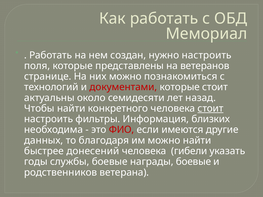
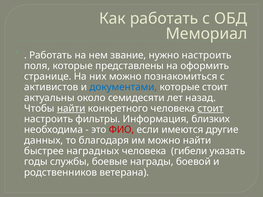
создан: создан -> звание (128, 55)
ветеранов: ветеранов -> оформить (205, 66)
технологий: технологий -> активистов (51, 87)
документами colour: red -> blue (123, 87)
найти underline: none -> present (71, 109)
донесений: донесений -> наградных (93, 151)
награды боевые: боевые -> боевой (193, 162)
